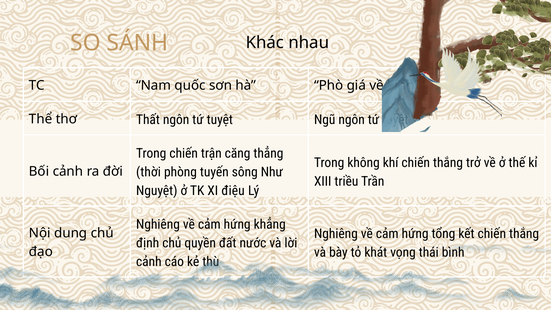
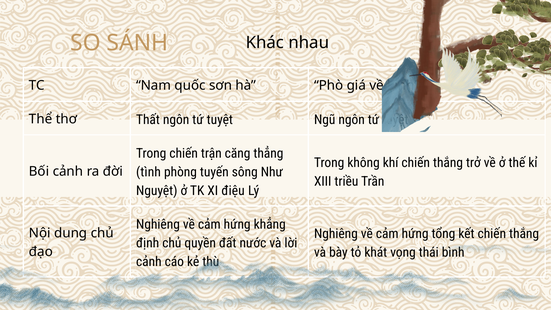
thời: thời -> tình (148, 172)
